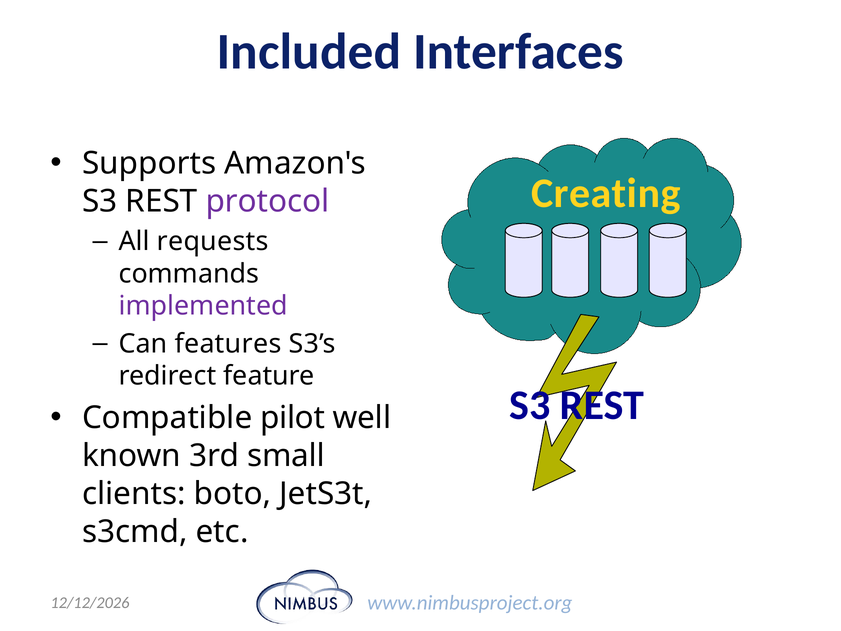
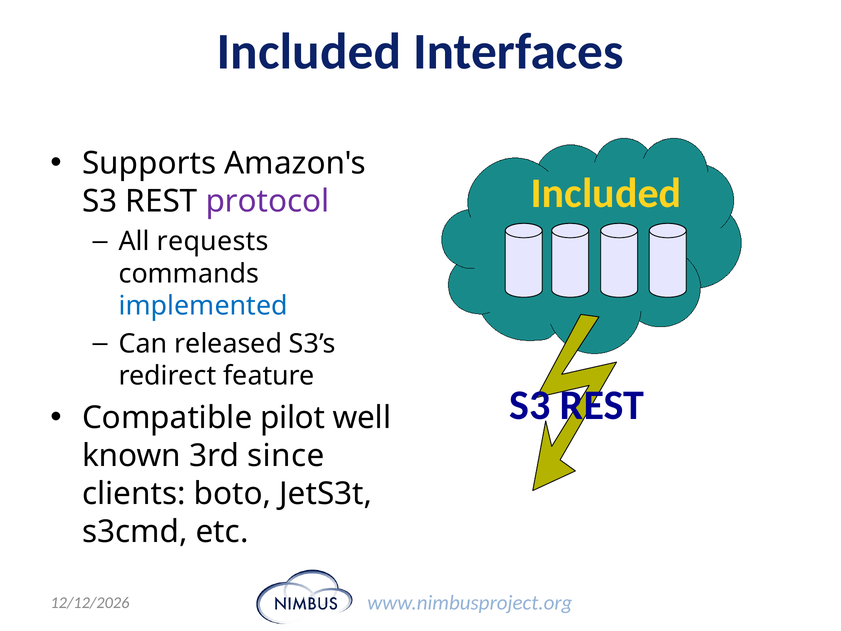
Creating: Creating -> Included (606, 193)
implemented colour: purple -> blue (203, 306)
features: features -> released (228, 344)
small: small -> since (286, 456)
